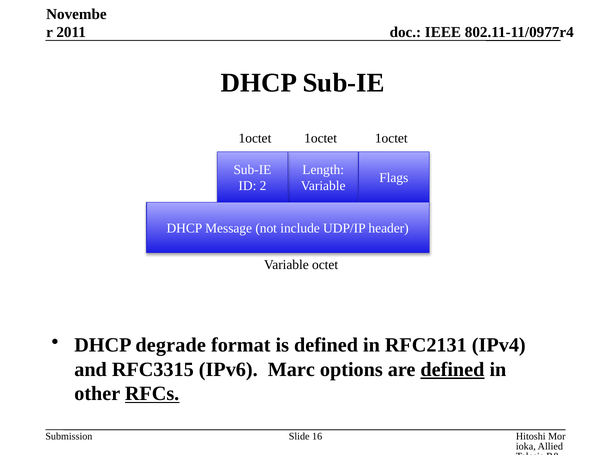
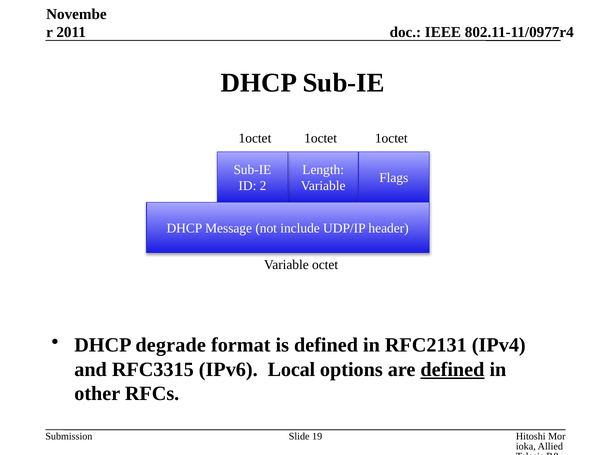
Marc: Marc -> Local (291, 369)
RFCs underline: present -> none (152, 393)
16: 16 -> 19 (317, 436)
